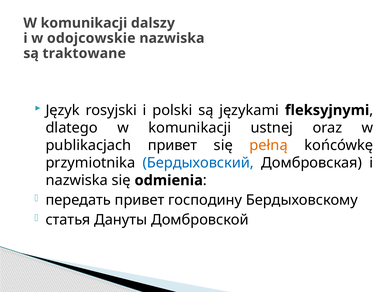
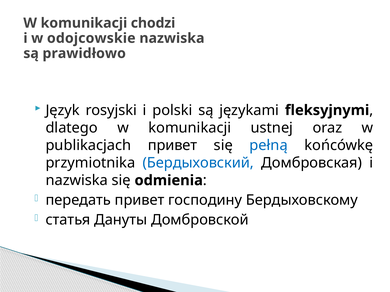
dalszy: dalszy -> chodzi (153, 23)
traktowane: traktowane -> prawidłowo (84, 53)
pełną colour: orange -> blue (269, 146)
